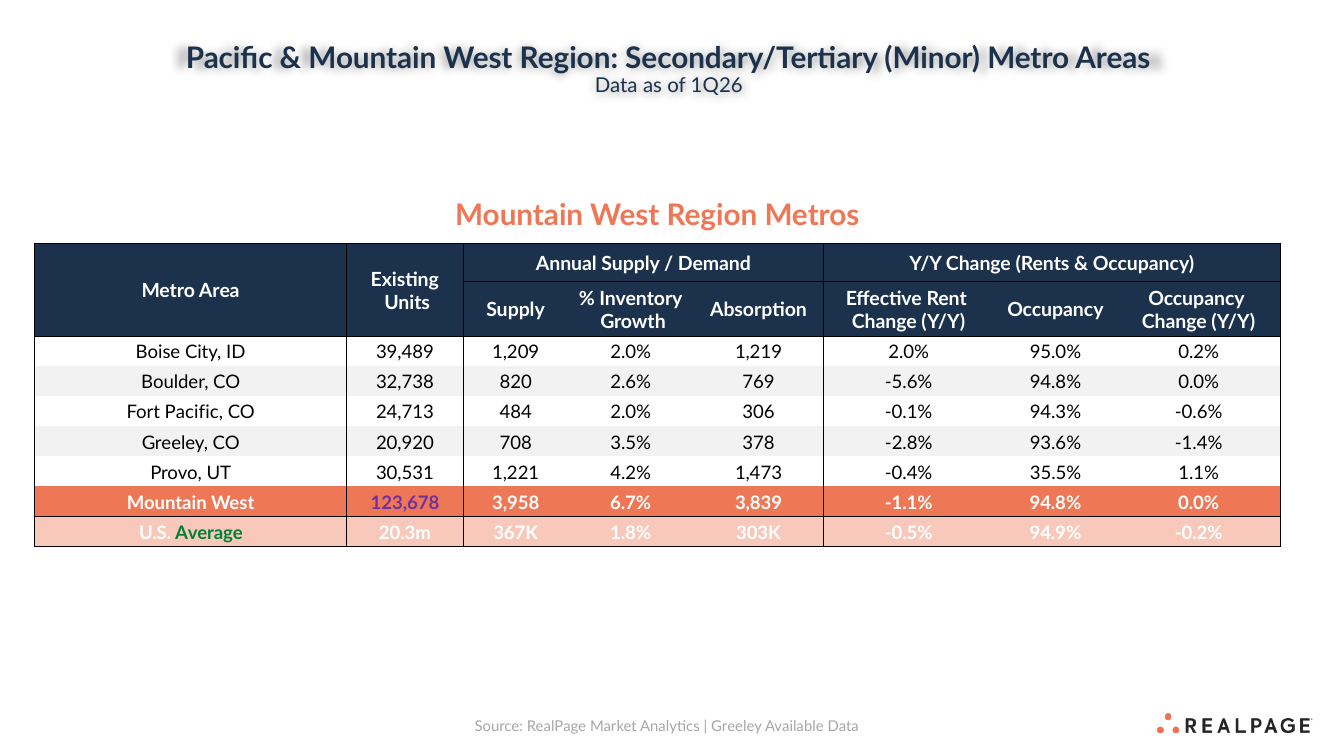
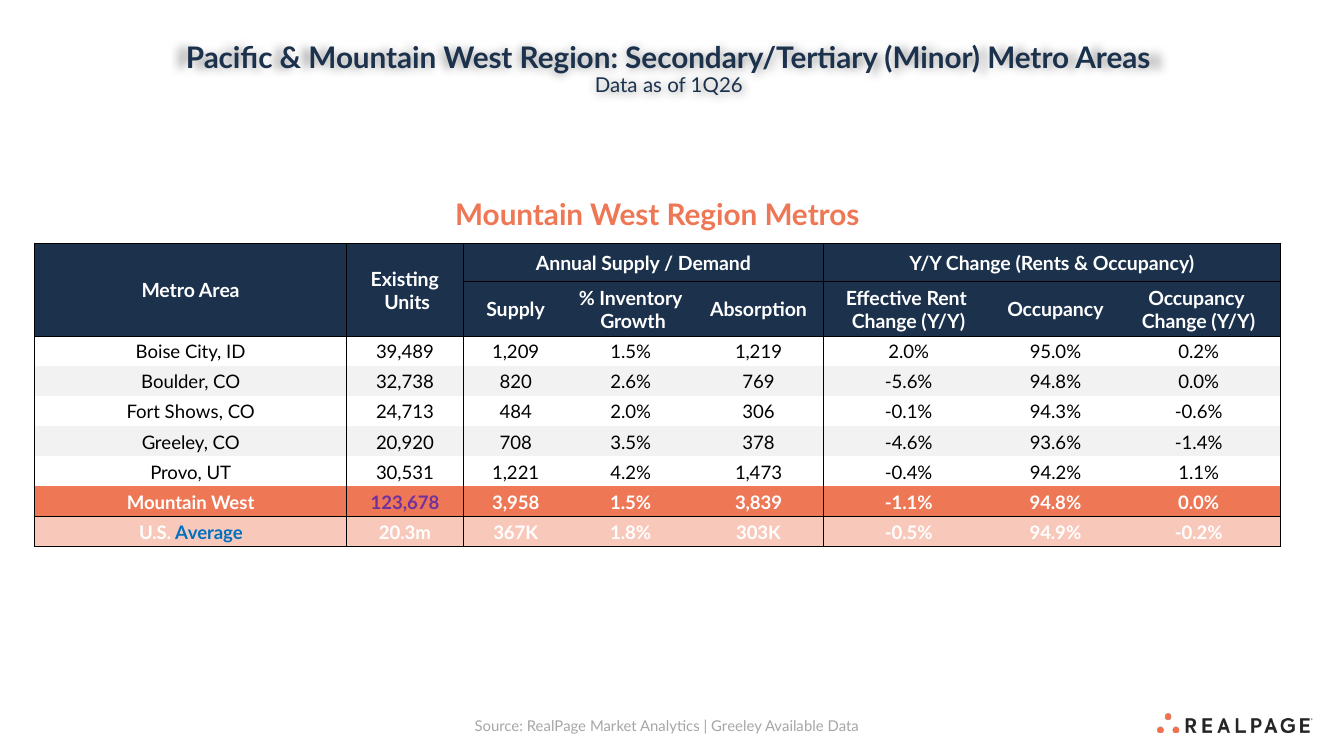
1,209 2.0%: 2.0% -> 1.5% (631, 353)
Fort Pacific: Pacific -> Shows (194, 413)
-2.8%: -2.8% -> -4.6% (909, 443)
35.5%: 35.5% -> 94.2% (1056, 473)
3,958 6.7%: 6.7% -> 1.5% (631, 503)
Average colour: green -> blue (209, 533)
